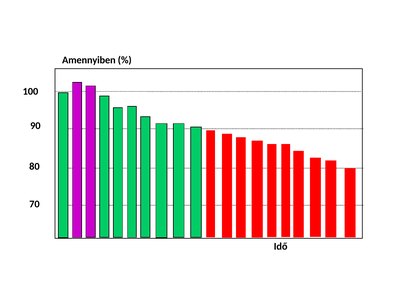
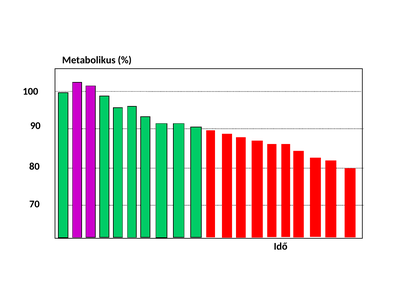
Amennyiben: Amennyiben -> Metabolikus (89, 60)
